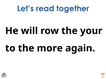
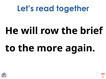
your: your -> brief (91, 31)
